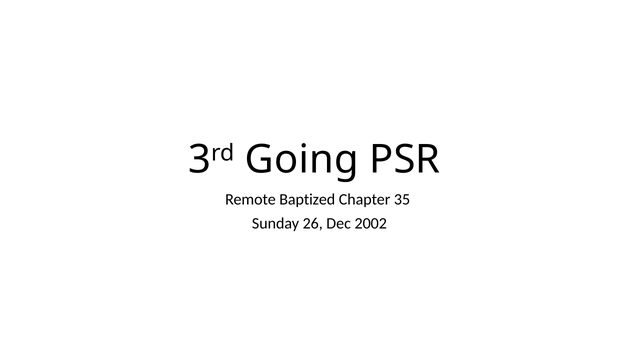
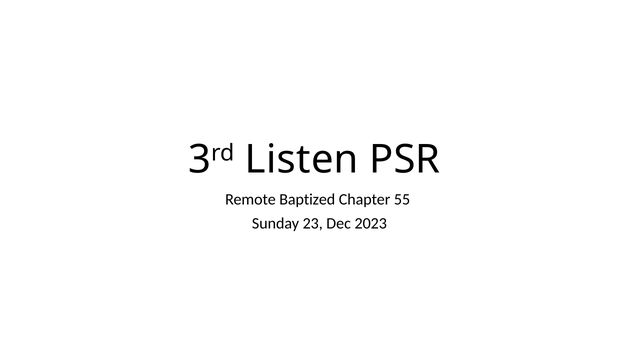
Going: Going -> Listen (302, 160)
35: 35 -> 55 (402, 200)
26: 26 -> 23 (313, 224)
2002: 2002 -> 2023 (371, 224)
